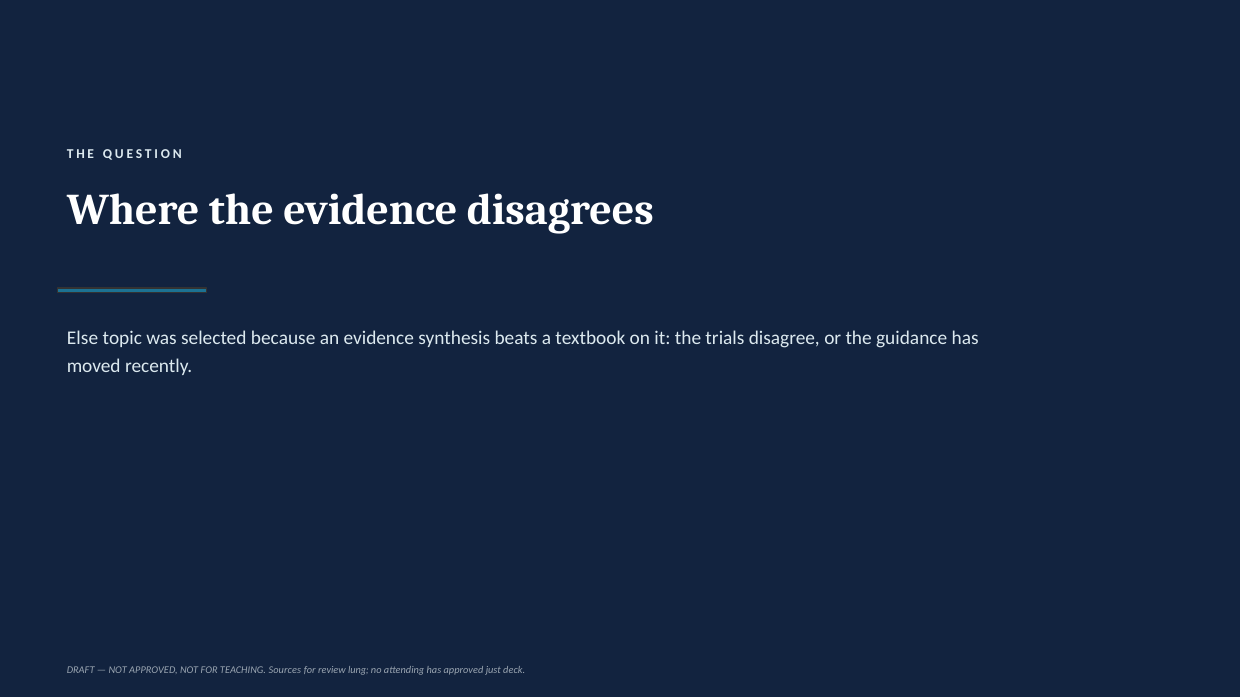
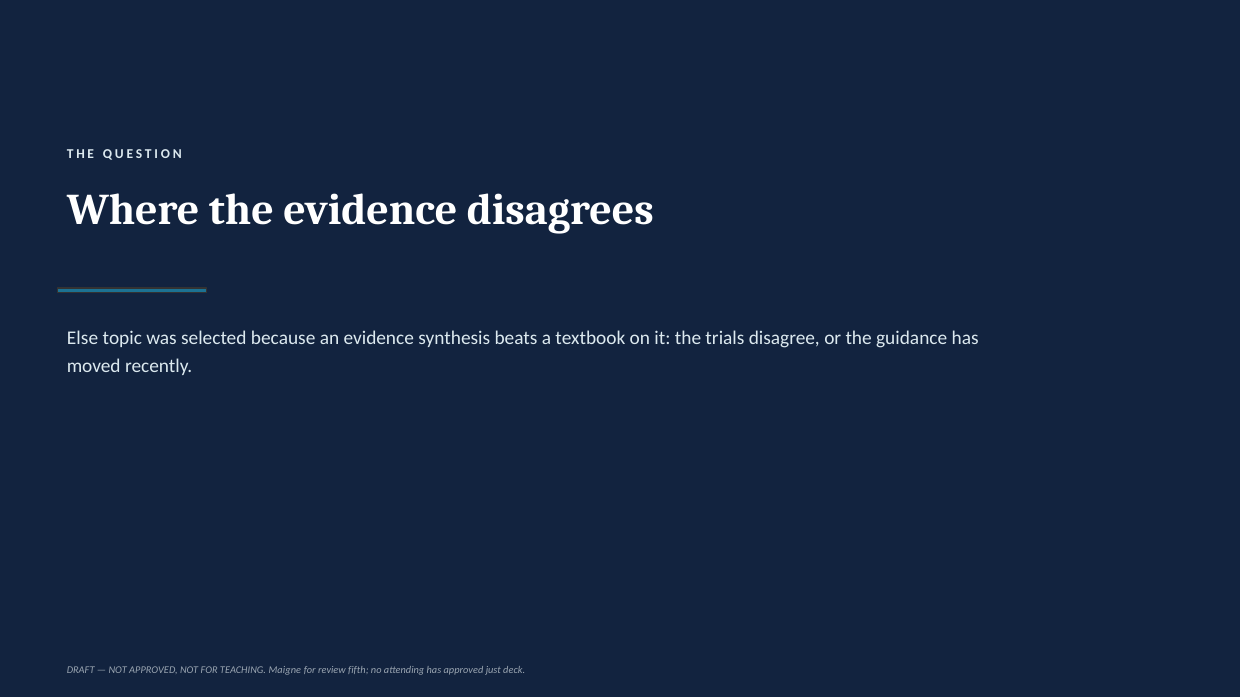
Sources: Sources -> Maigne (285, 671)
lung: lung -> fifth (358, 671)
